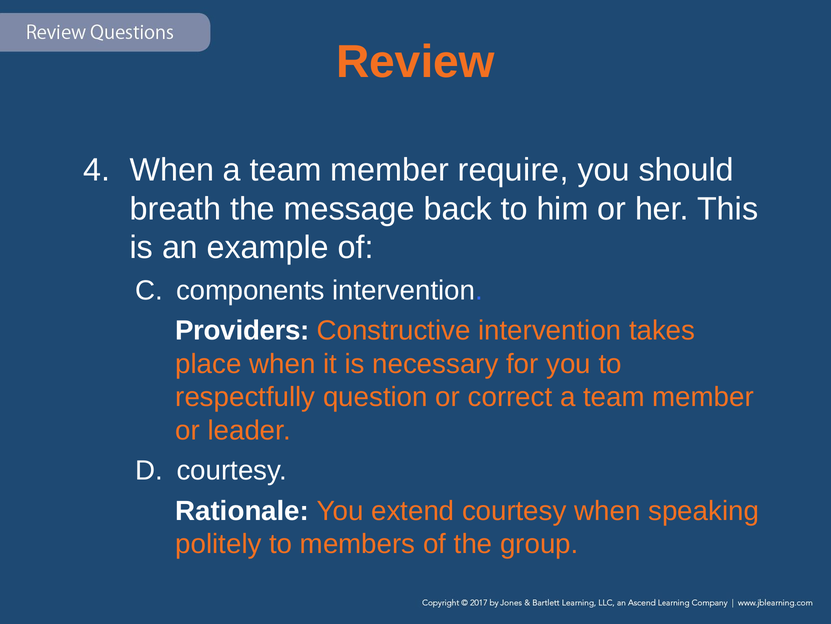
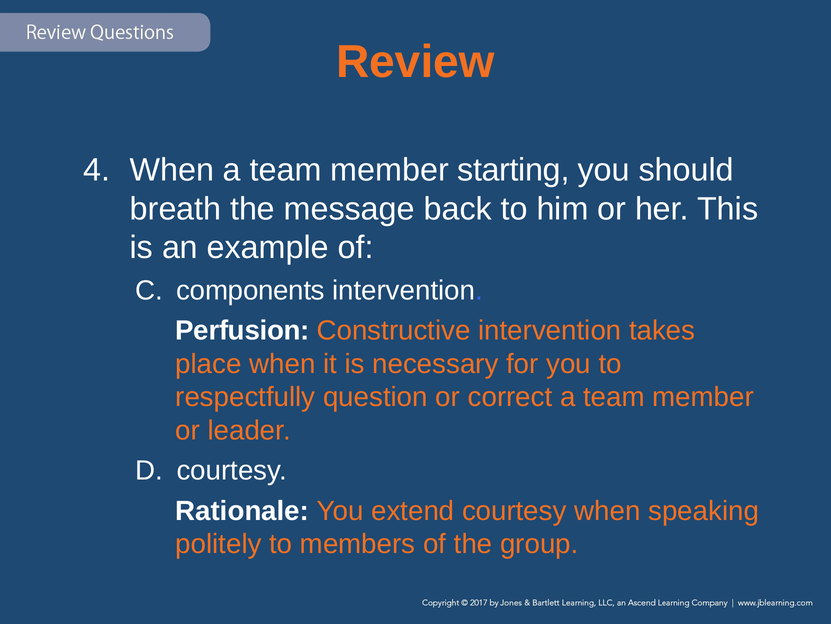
require: require -> starting (513, 170)
Providers: Providers -> Perfusion (242, 330)
